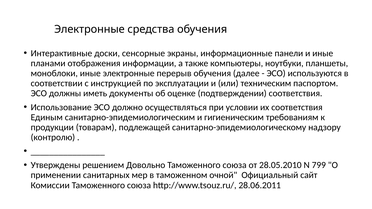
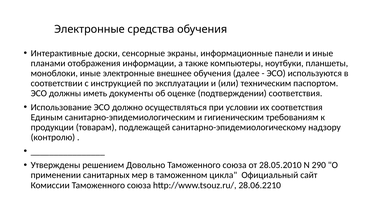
перерыв: перерыв -> внешнее (174, 73)
799: 799 -> 290 (319, 165)
очной: очной -> цикла (223, 175)
28.06.2011: 28.06.2011 -> 28.06.2210 (260, 185)
